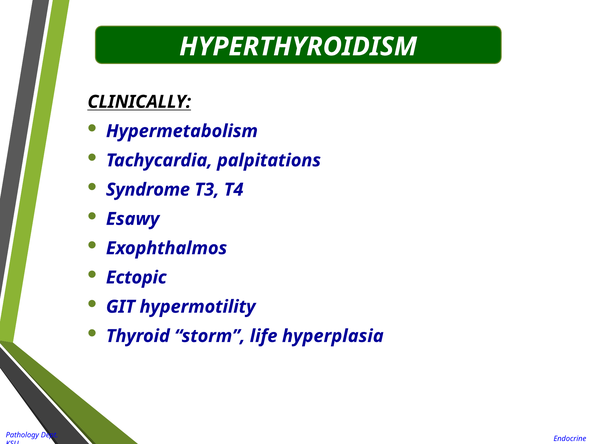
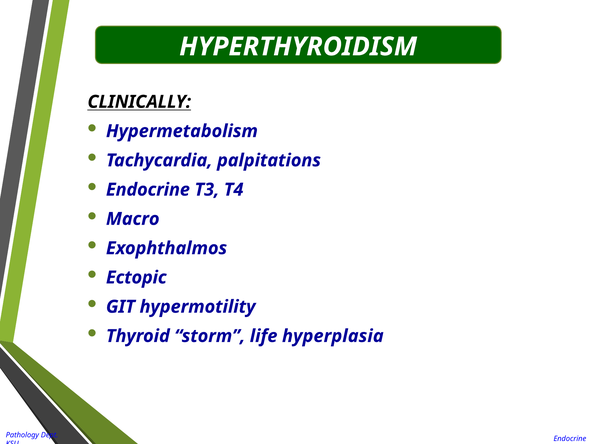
Syndrome: Syndrome -> Endocrine (148, 190)
Esawy: Esawy -> Macro (133, 219)
